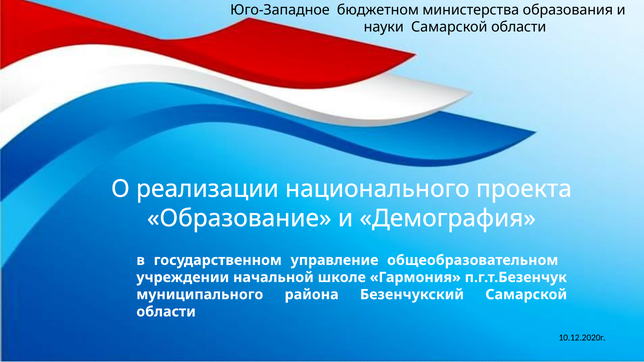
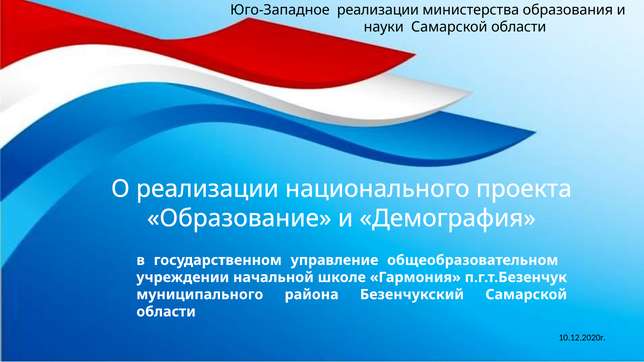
Юго-Западное бюджетном: бюджетном -> реализации (378, 10)
